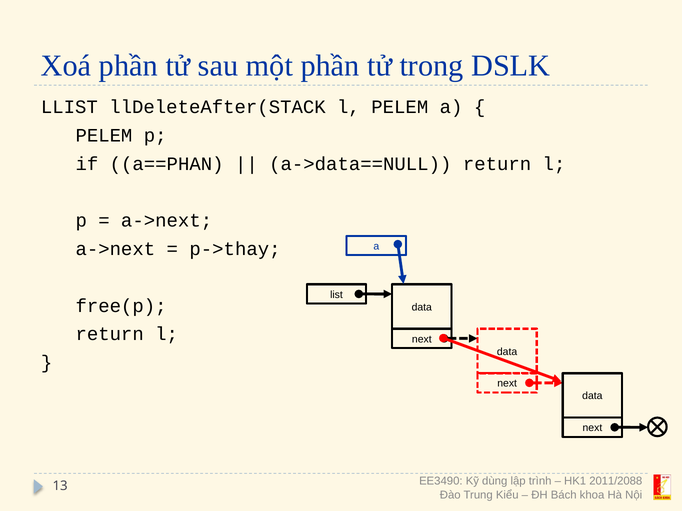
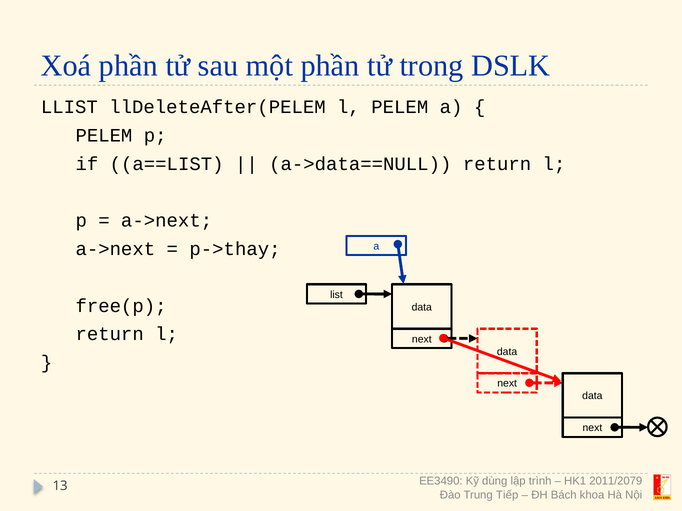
llDeleteAfter(STACK: llDeleteAfter(STACK -> llDeleteAfter(PELEM (217, 107)
a==PHAN: a==PHAN -> a==LIST (167, 164)
2011/2088: 2011/2088 -> 2011/2079 (616, 482)
Kiểu: Kiểu -> Tiếp (507, 495)
